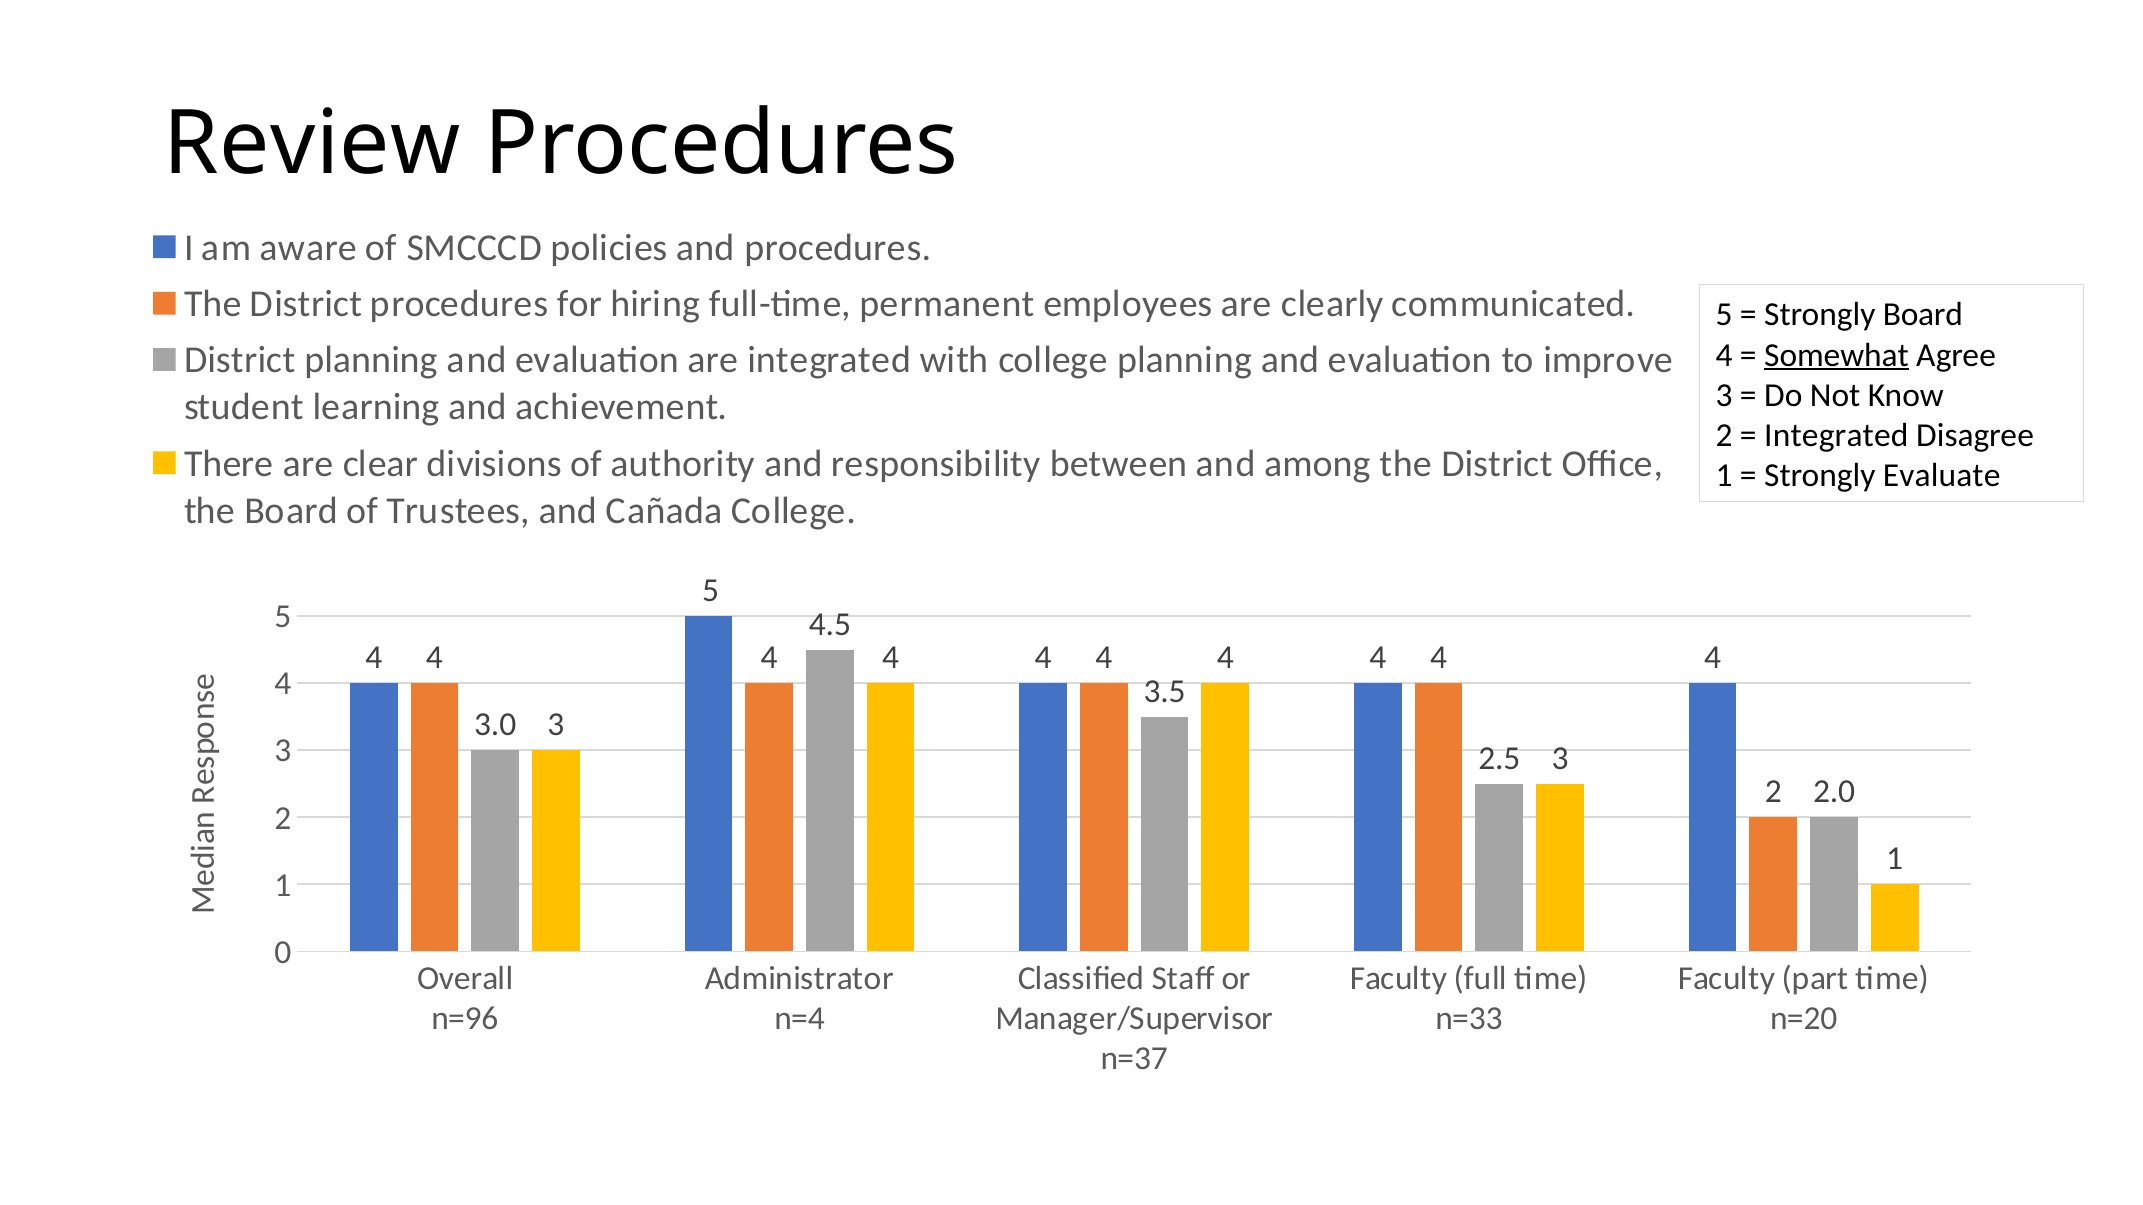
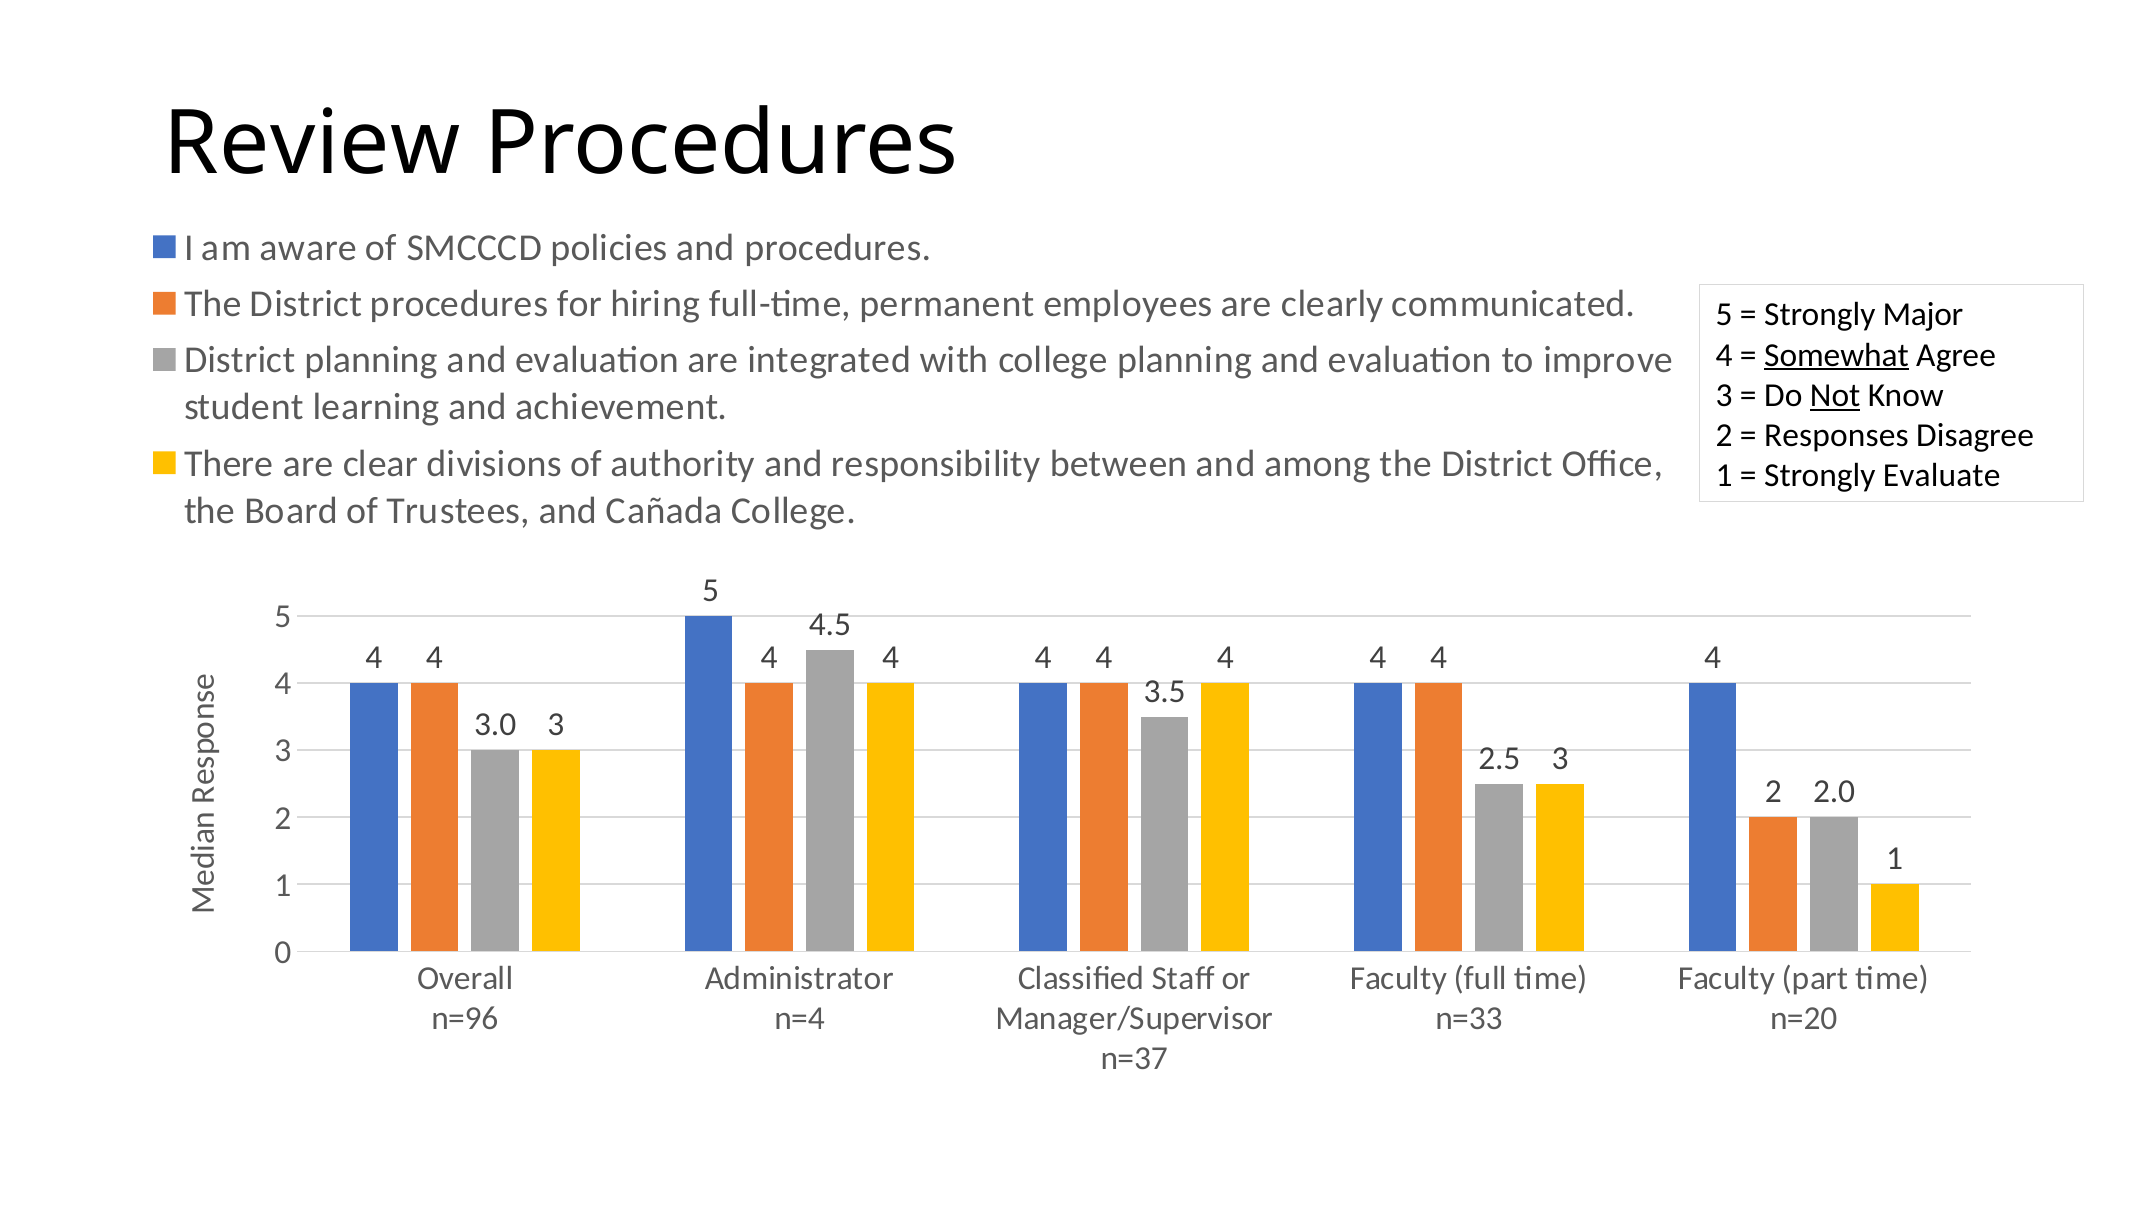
Strongly Board: Board -> Major (1923, 315)
Not underline: none -> present (1835, 395)
Integrated: Integrated -> Responses (1836, 435)
